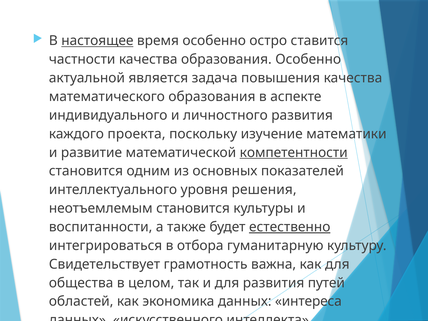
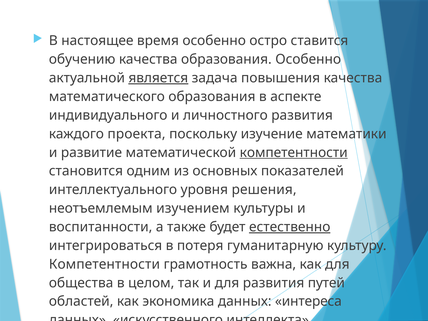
настоящее underline: present -> none (97, 41)
частности: частности -> обучению (82, 59)
является underline: none -> present (158, 78)
неотъемлемым становится: становится -> изучением (193, 208)
отбора: отбора -> потеря (200, 246)
Свидетельствует: Свидетельствует -> Компетентности (104, 264)
